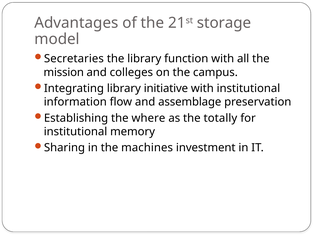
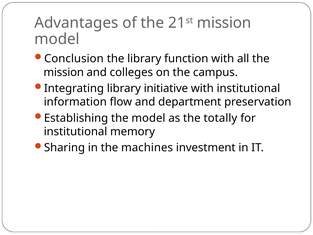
21st storage: storage -> mission (224, 23)
Secretaries: Secretaries -> Conclusion (74, 59)
assemblage: assemblage -> department (190, 102)
the where: where -> model (148, 118)
